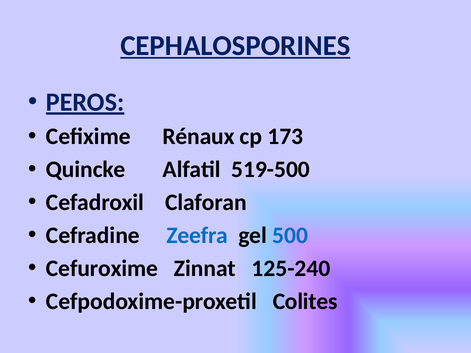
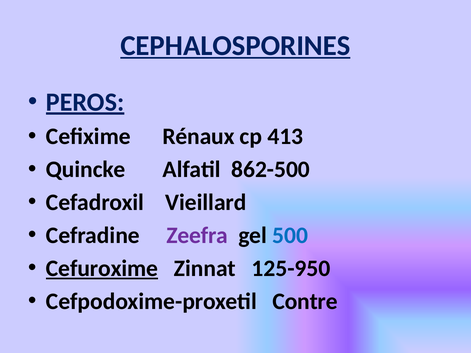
173: 173 -> 413 (285, 137)
519-500: 519-500 -> 862-500 (271, 170)
Claforan: Claforan -> Vieillard (206, 203)
Zeefra colour: blue -> purple (197, 236)
Cefuroxime underline: none -> present (102, 269)
125-240: 125-240 -> 125-950 (291, 269)
Colites: Colites -> Contre (305, 302)
